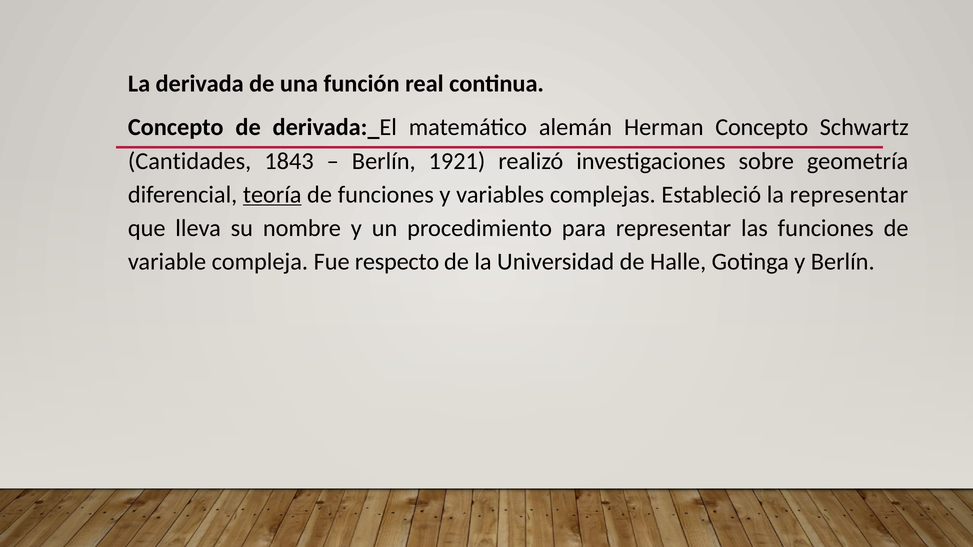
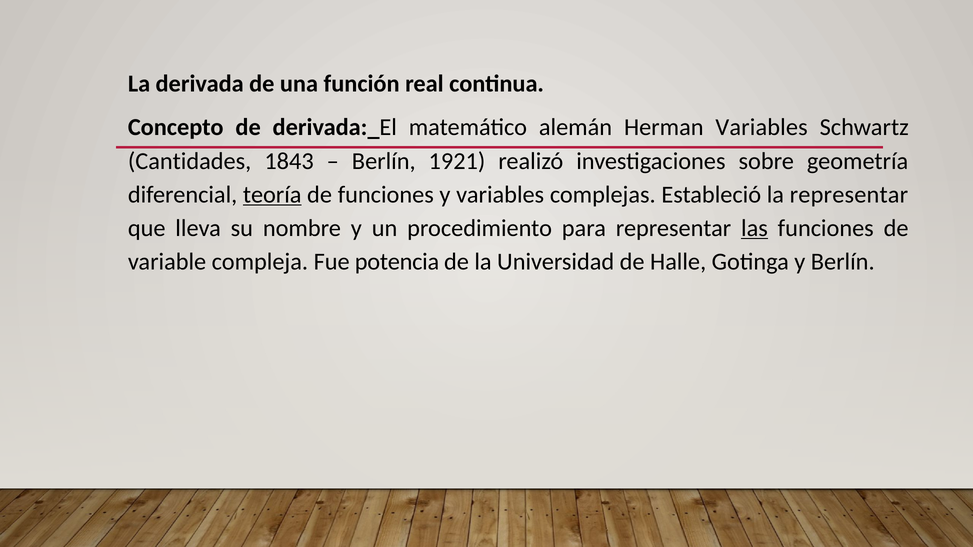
Herman Concepto: Concepto -> Variables (762, 128)
las underline: none -> present (754, 228)
respecto: respecto -> potencia (397, 262)
